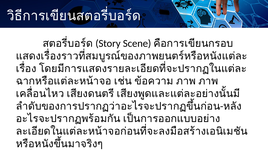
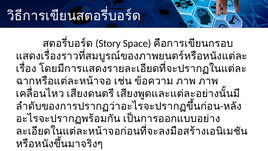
Scene: Scene -> Space (137, 43)
